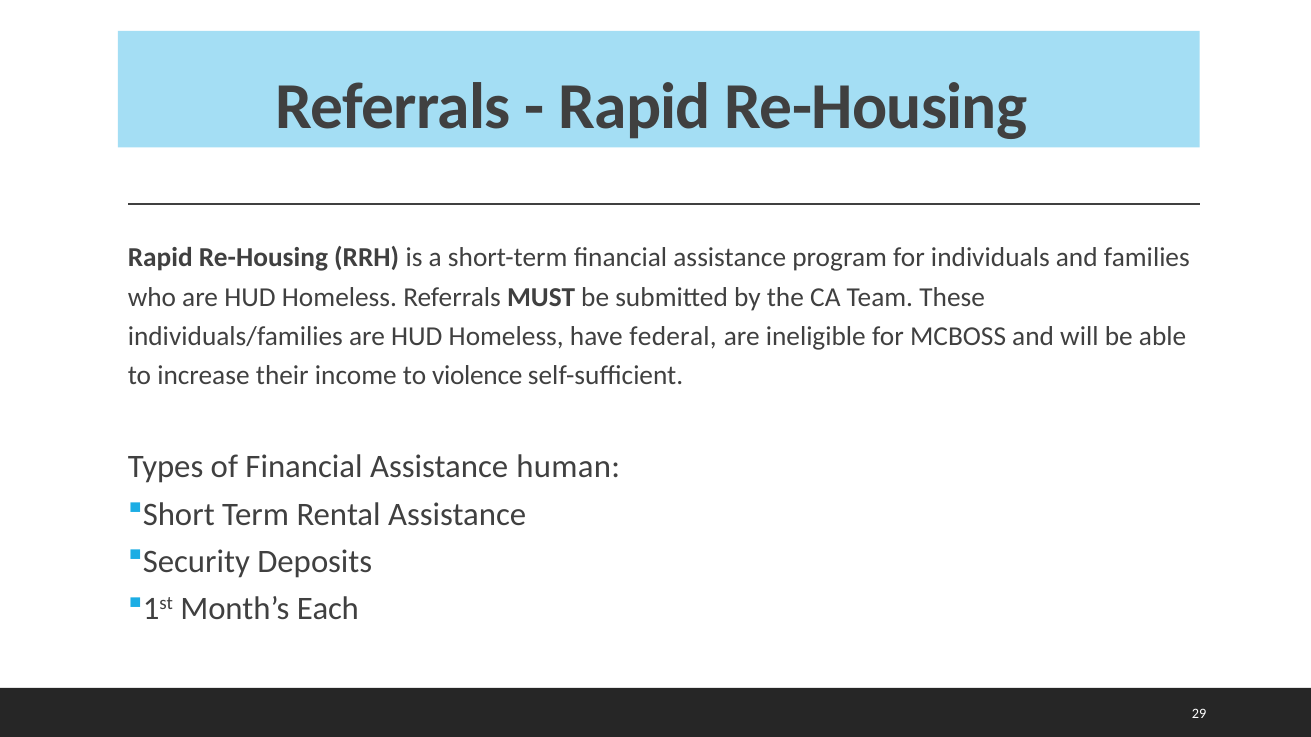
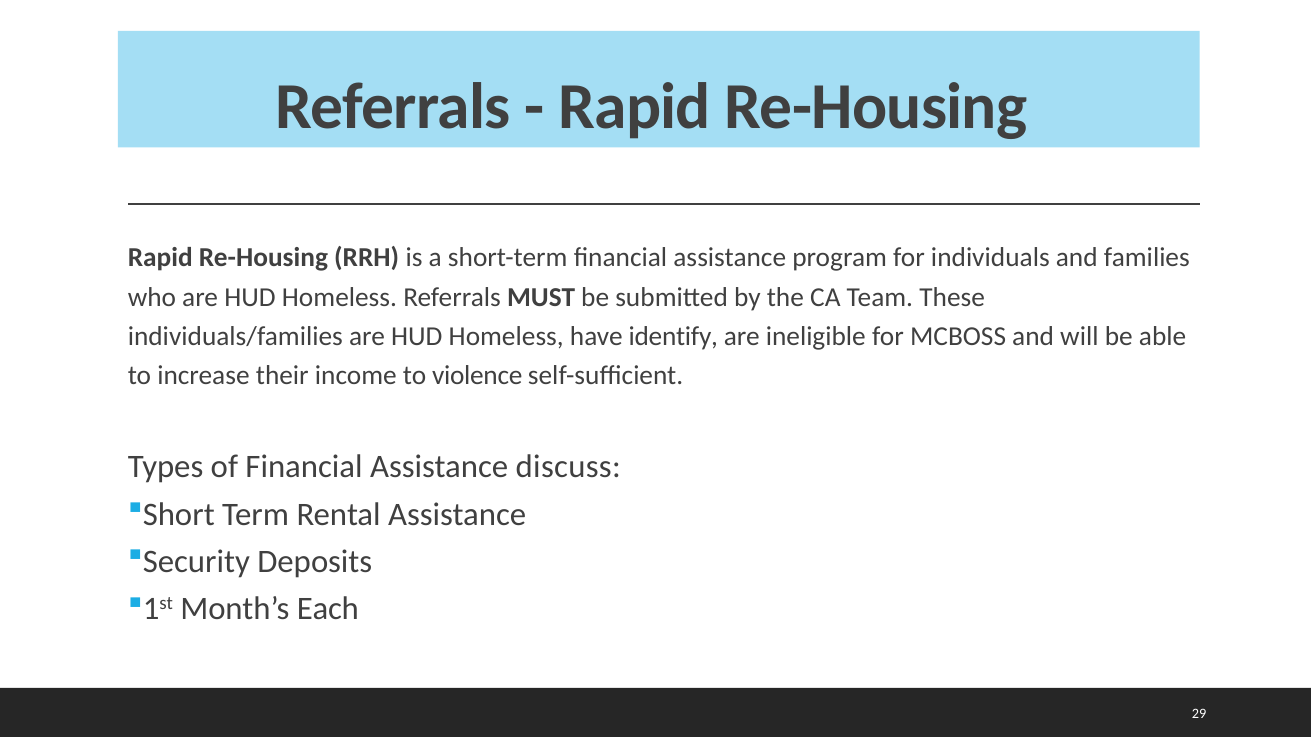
federal: federal -> identify (673, 337)
human: human -> discuss (568, 467)
